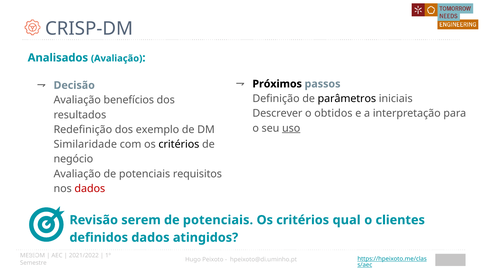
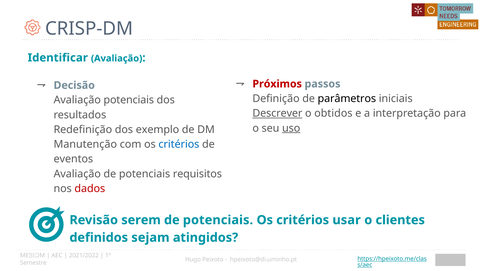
Analisados: Analisados -> Identificar (58, 58)
Próximos colour: black -> red (277, 84)
Avaliação benefícios: benefícios -> potenciais (129, 100)
Descrever underline: none -> present (277, 113)
Similaridade: Similaridade -> Manutenção (85, 144)
critérios colour: black -> blue (179, 144)
negócio: negócio -> eventos (73, 159)
qual: qual -> usar (347, 220)
definidos dados: dados -> sejam (150, 238)
